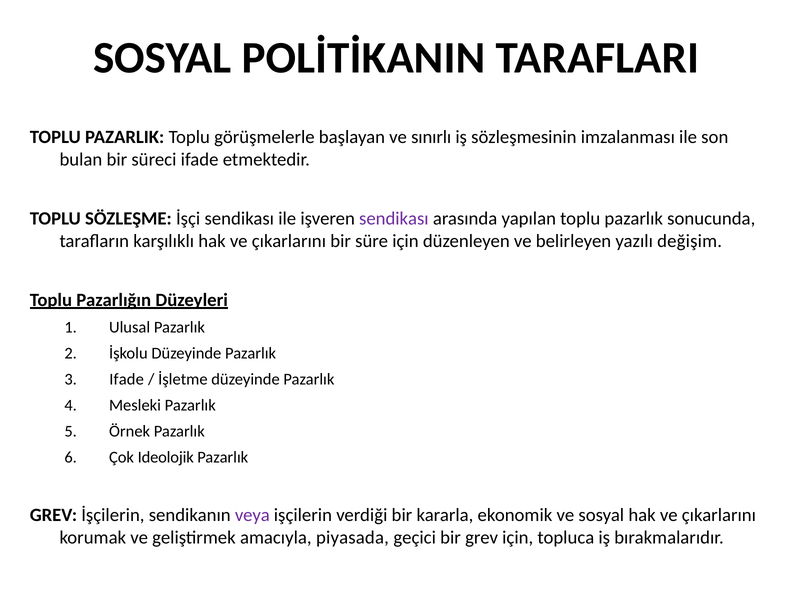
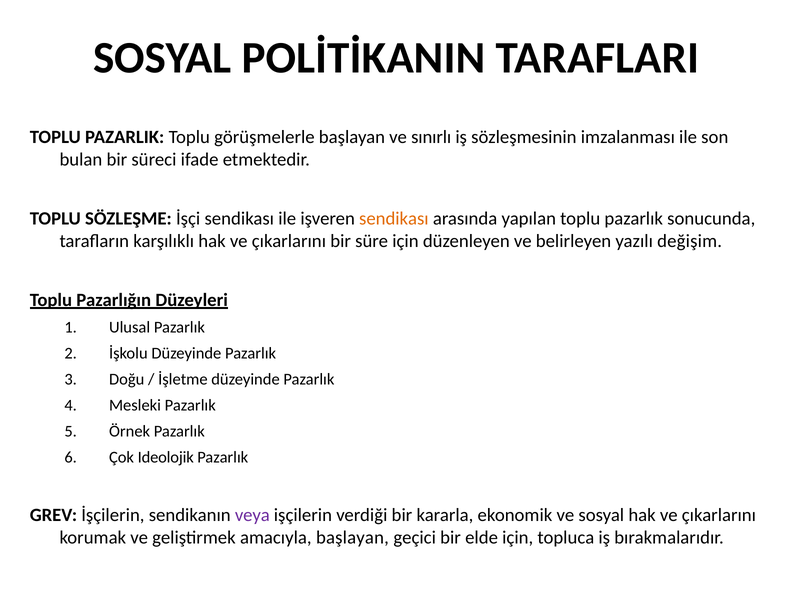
sendikası colour: purple -> orange (394, 219)
Ifade: Ifade -> Doğu (127, 380)
amacıyla piyasada: piyasada -> başlayan (352, 538)
bir grev: grev -> elde (482, 538)
